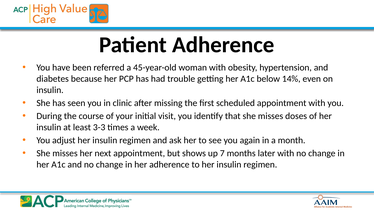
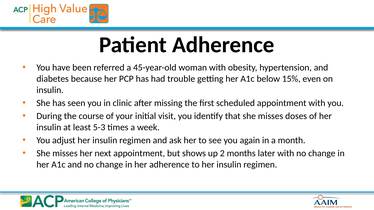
14%: 14% -> 15% (291, 79)
3-3: 3-3 -> 5-3 (99, 127)
7: 7 -> 2 (222, 154)
